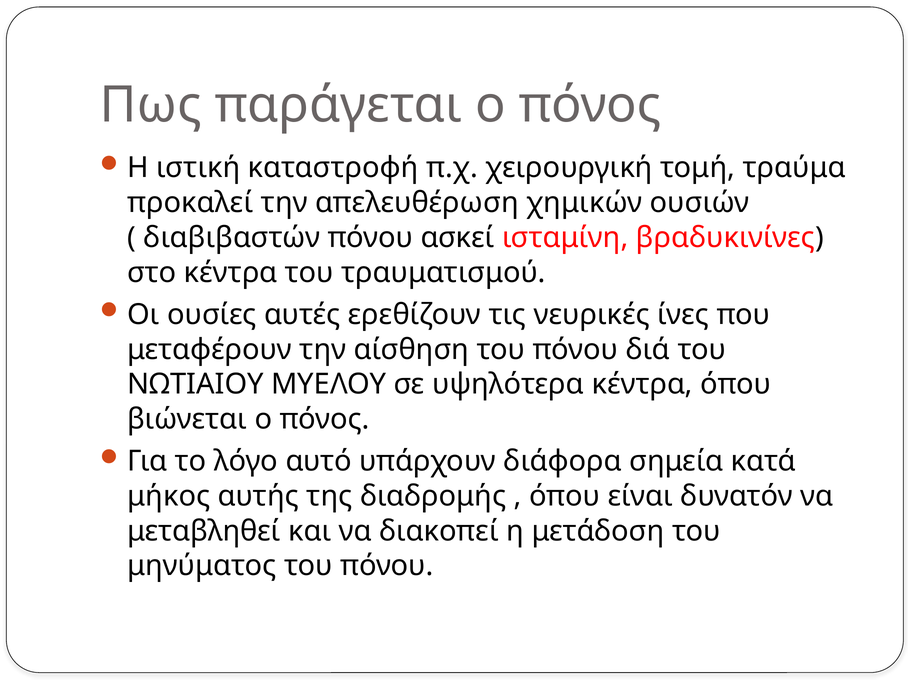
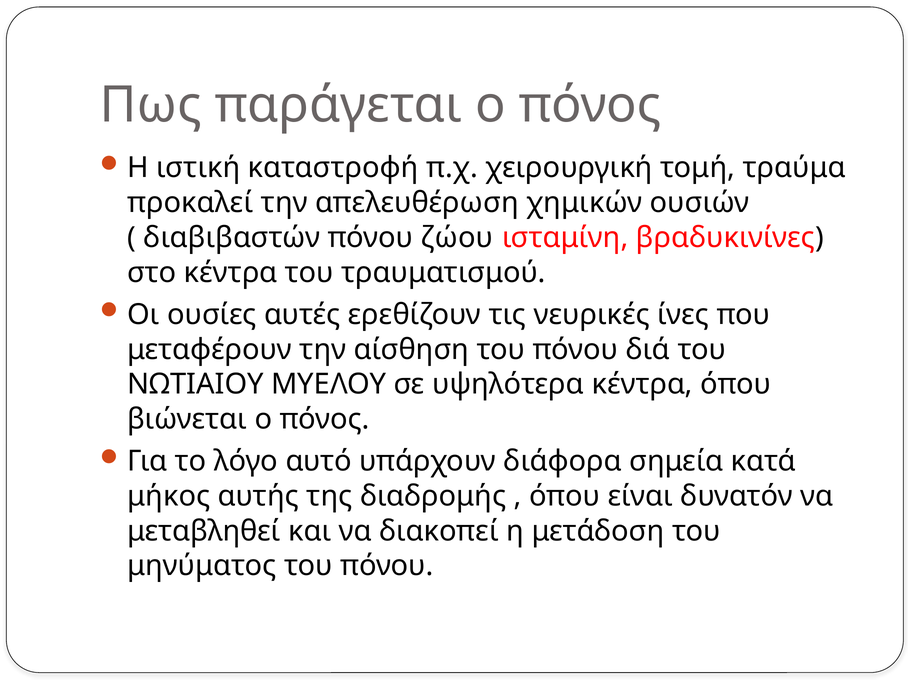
ασκεί: ασκεί -> ζώου (457, 238)
